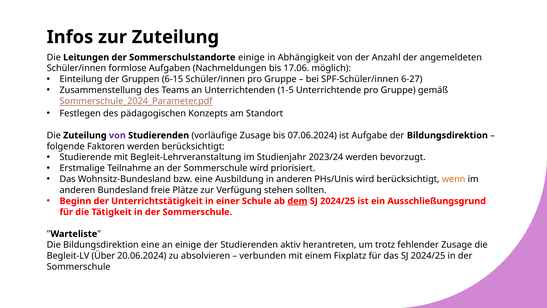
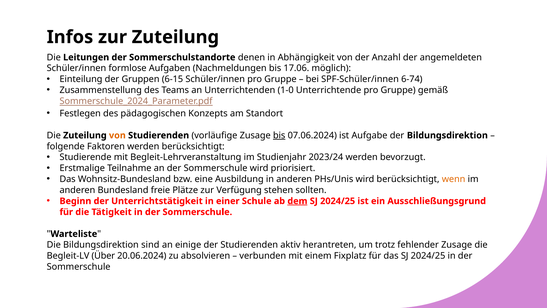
Sommerschulstandorte einige: einige -> denen (252, 57)
6-27: 6-27 -> 6-74 (412, 79)
1-5: 1-5 -> 1-0 (286, 90)
von colour: purple -> orange (117, 135)
bis underline: none -> present (279, 135)
Bildungsdirektion eine: eine -> sind (150, 245)
